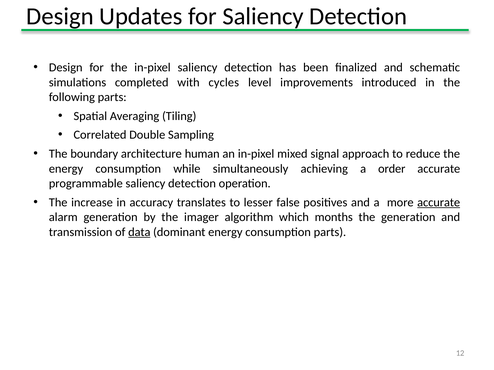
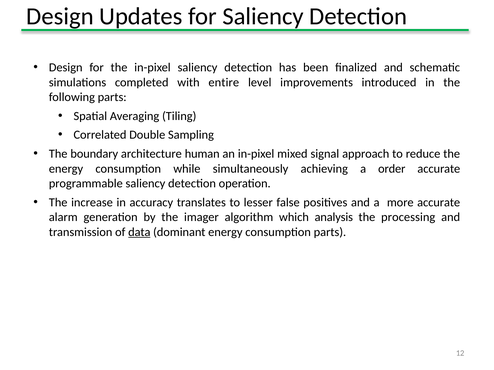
cycles: cycles -> entire (224, 82)
accurate underline: present -> none (439, 203)
months: months -> analysis (334, 217)
the generation: generation -> processing (408, 217)
